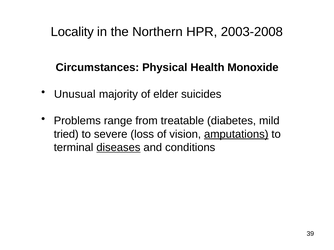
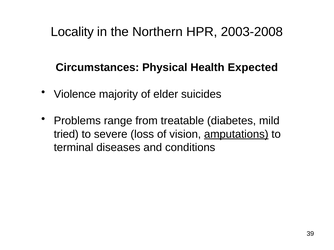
Monoxide: Monoxide -> Expected (253, 68)
Unusual: Unusual -> Violence (75, 94)
diseases underline: present -> none (118, 148)
